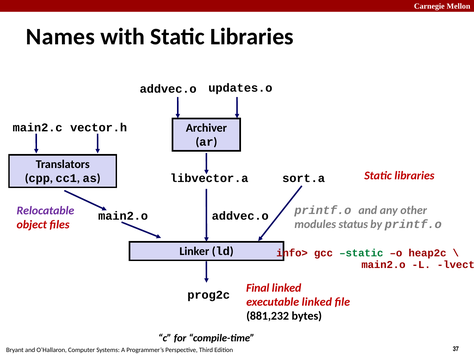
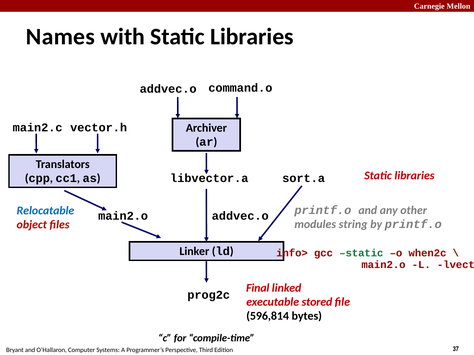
updates.o: updates.o -> command.o (240, 88)
Relocatable colour: purple -> blue (45, 211)
status: status -> string (353, 224)
heap2c: heap2c -> when2c (427, 253)
executable linked: linked -> stored (317, 302)
881,232: 881,232 -> 596,814 (268, 316)
